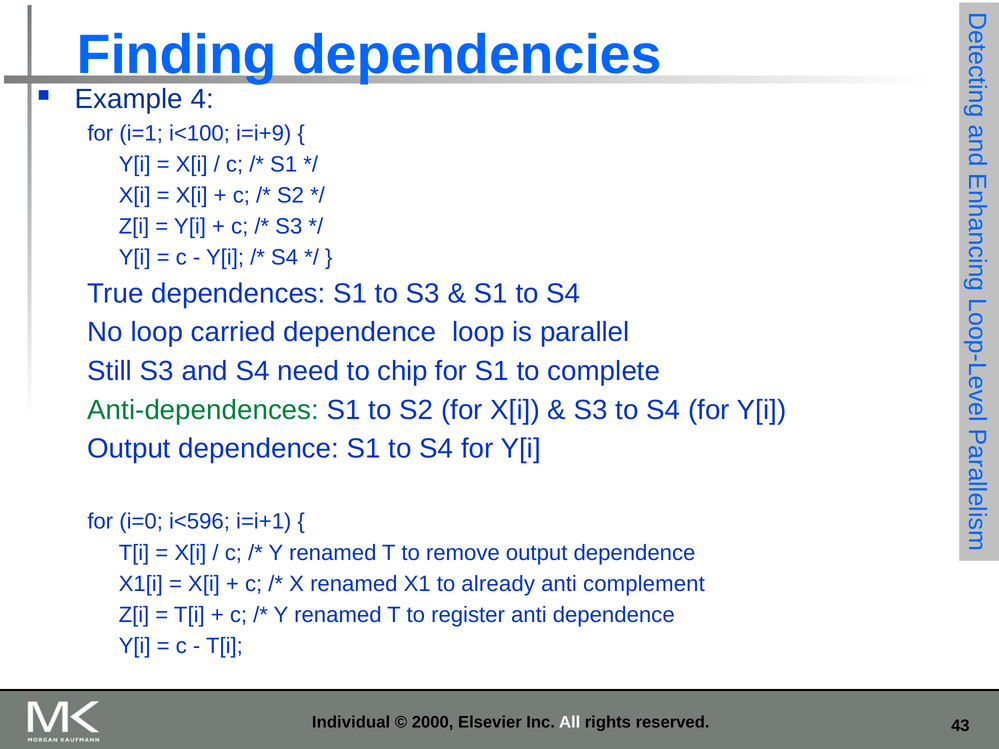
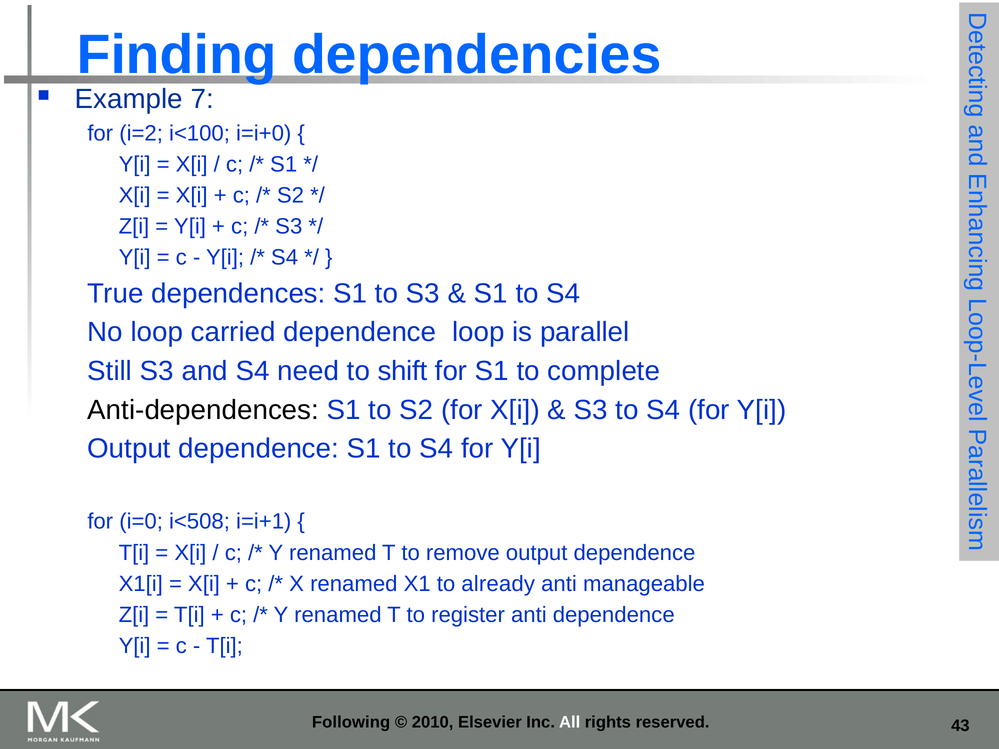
4: 4 -> 7 (202, 99)
i=1: i=1 -> i=2 (141, 133)
i=i+9: i=i+9 -> i=i+0 (264, 133)
chip: chip -> shift (403, 371)
Anti-dependences colour: green -> black (203, 410)
i<596: i<596 -> i<508 (199, 522)
complement: complement -> manageable (644, 584)
Individual: Individual -> Following (351, 723)
2000: 2000 -> 2010 (433, 723)
